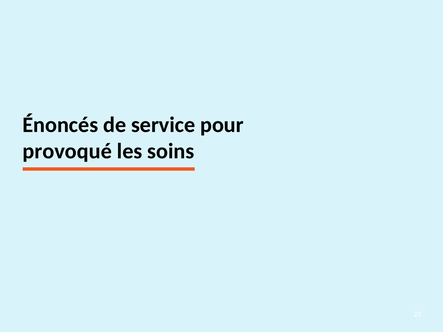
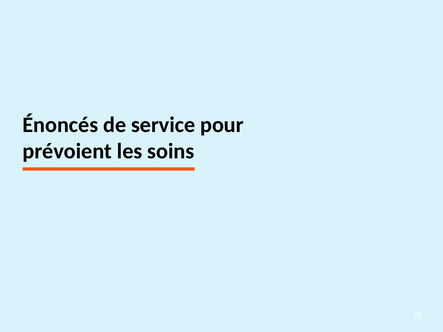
provoqué: provoqué -> prévoient (67, 151)
